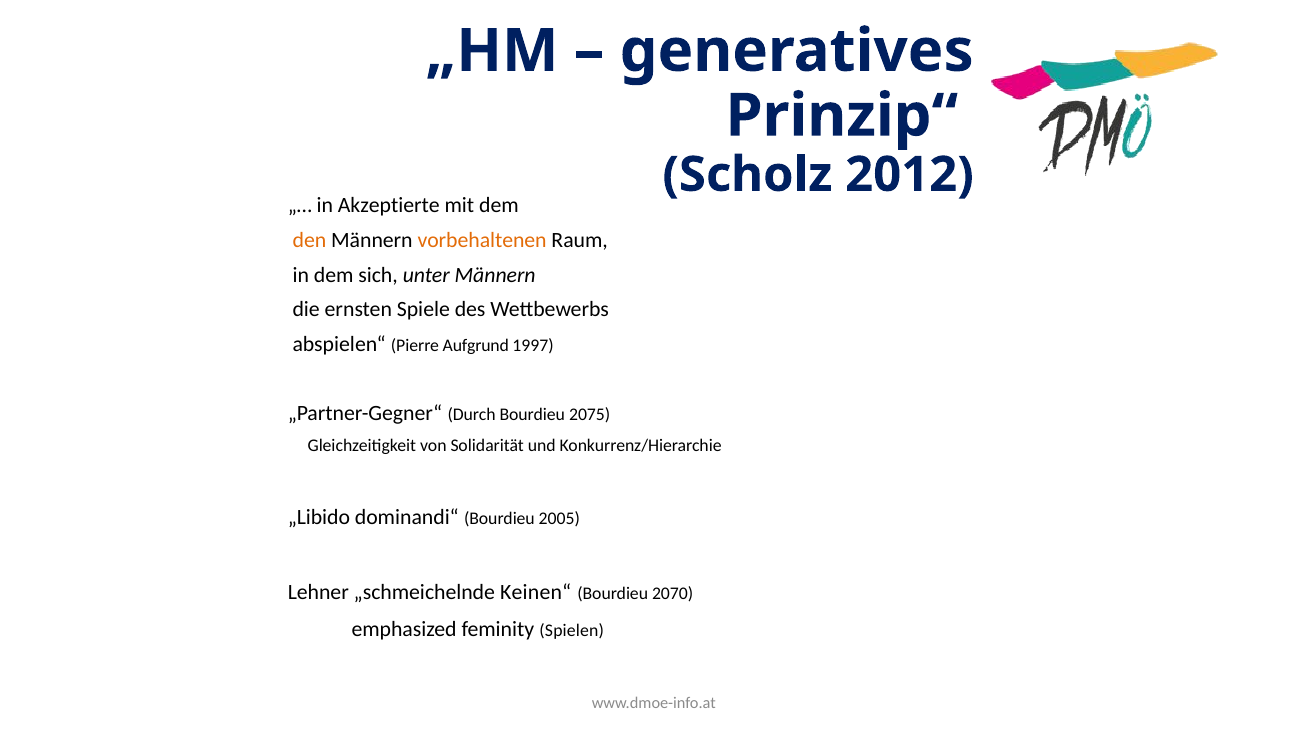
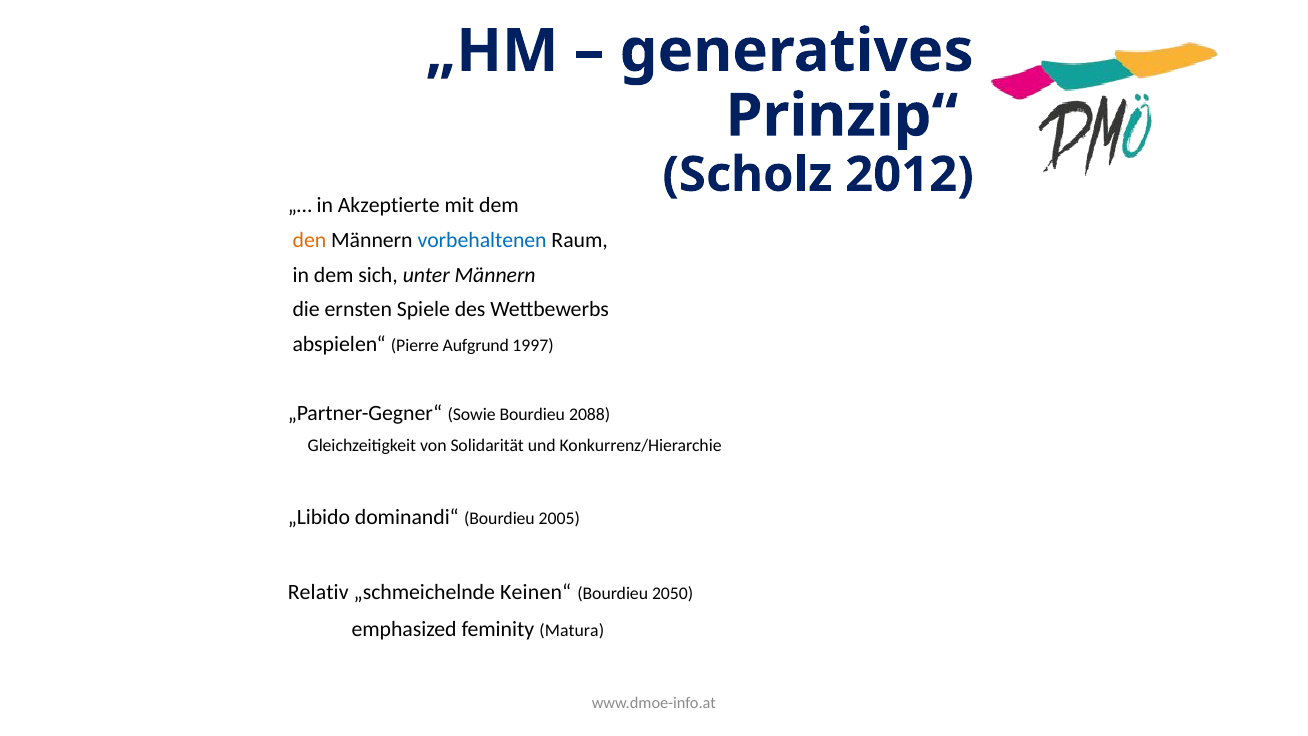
vorbehaltenen colour: orange -> blue (482, 240)
Durch: Durch -> Sowie (472, 414)
2075: 2075 -> 2088 (590, 414)
Lehner: Lehner -> Relativ (318, 592)
2070: 2070 -> 2050 (673, 593)
Spielen: Spielen -> Matura (572, 630)
